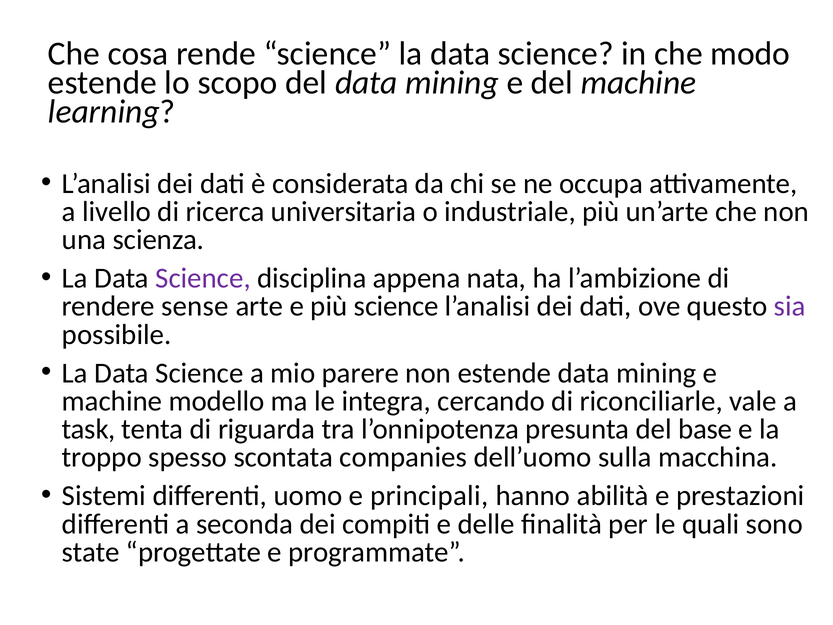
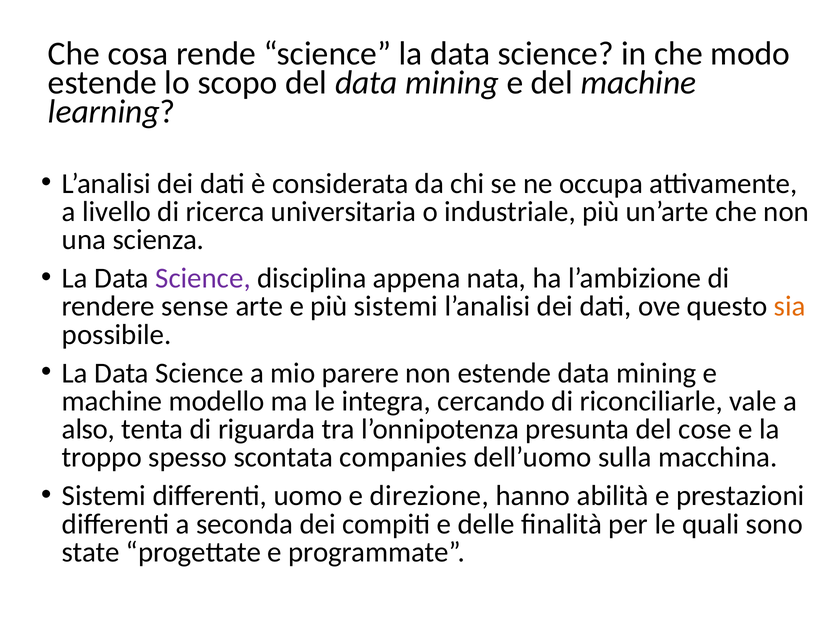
più science: science -> sistemi (396, 306)
sia colour: purple -> orange (790, 306)
task: task -> also (89, 429)
base: base -> cose (705, 429)
principali: principali -> direzione (429, 496)
